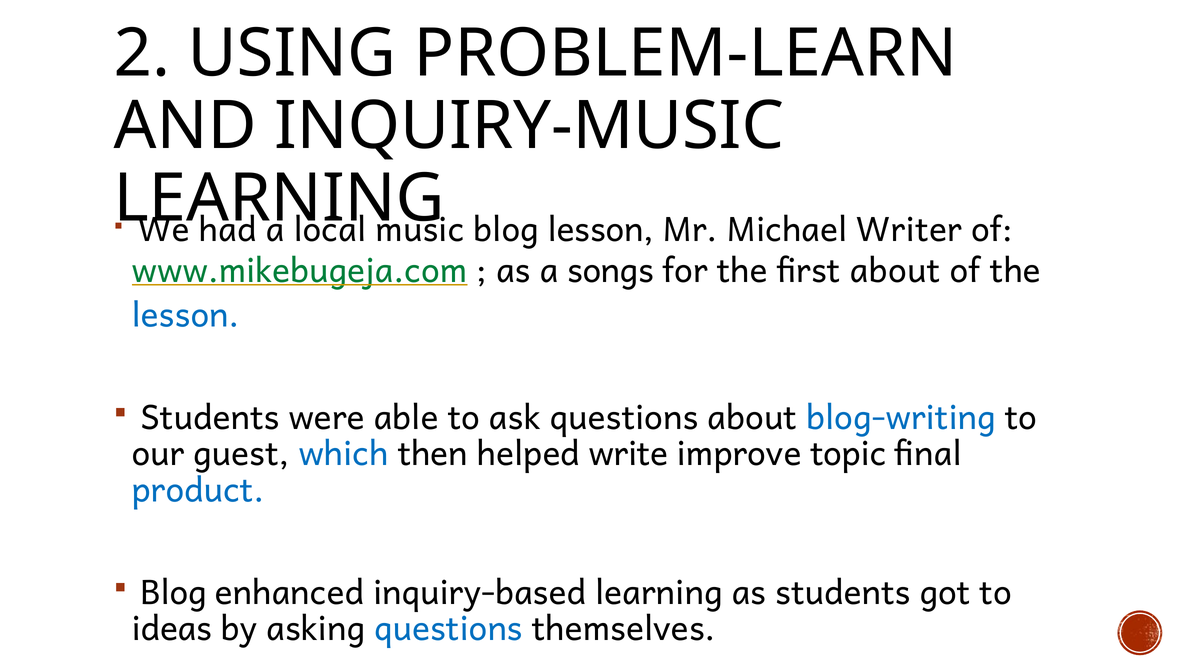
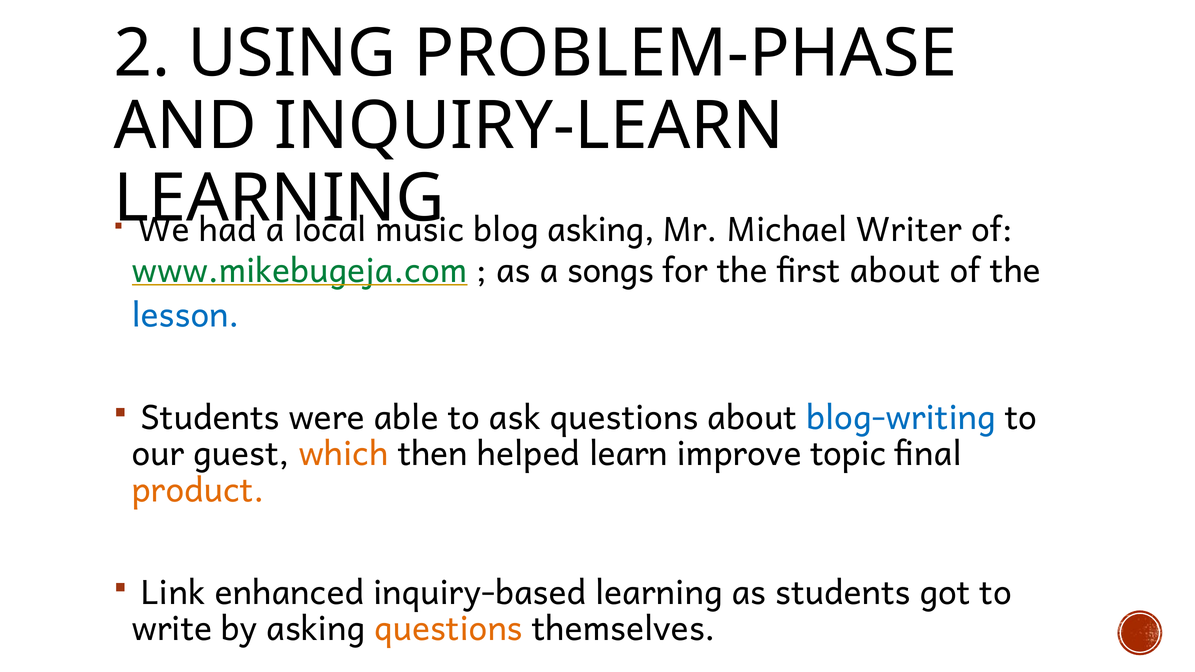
PROBLEM-LEARN: PROBLEM-LEARN -> PROBLEM-PHASE (686, 53)
INQUIRY-MUSIC: INQUIRY-MUSIC -> INQUIRY-LEARN (529, 126)
blog lesson: lesson -> asking (601, 230)
which colour: blue -> orange (343, 454)
write: write -> learn (628, 454)
product colour: blue -> orange (198, 491)
Blog: Blog -> Link (173, 593)
ideas: ideas -> write (172, 630)
questions colour: blue -> orange (448, 630)
